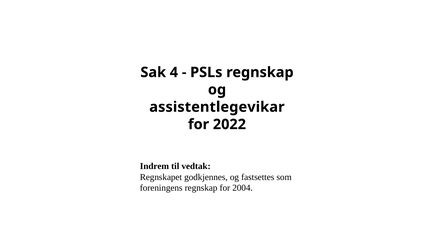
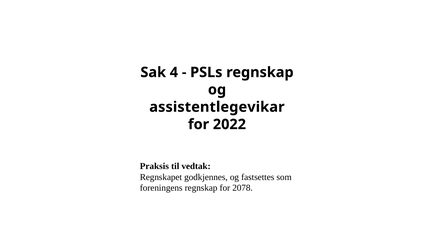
Indrem: Indrem -> Praksis (154, 166)
2004: 2004 -> 2078 (243, 188)
